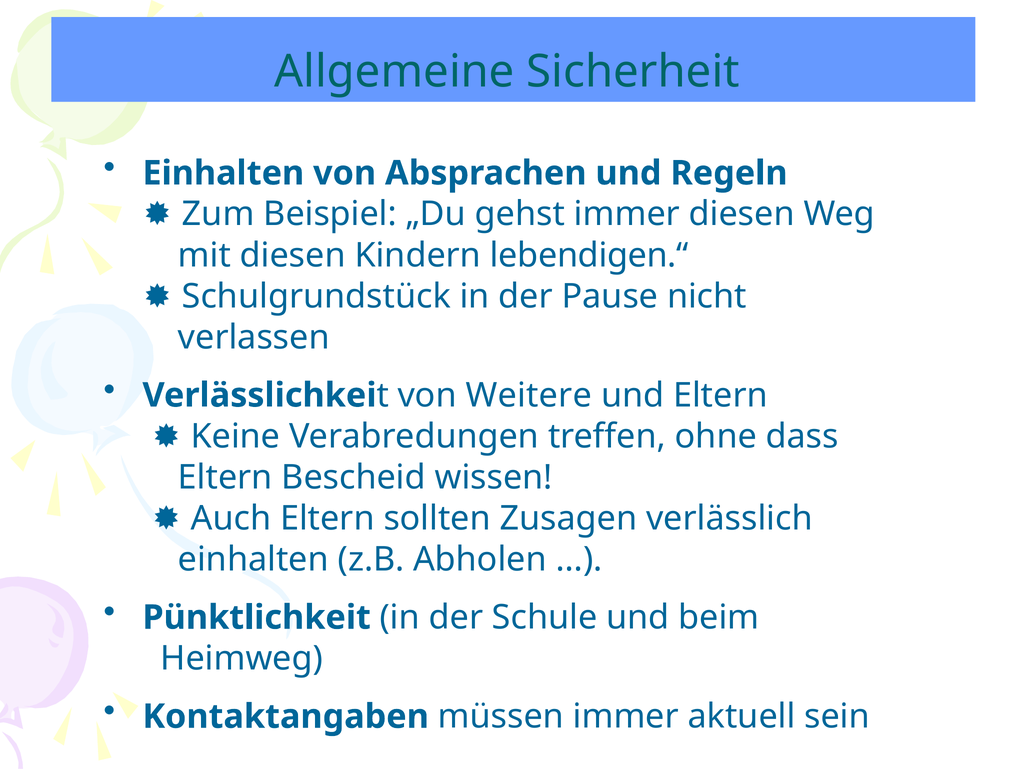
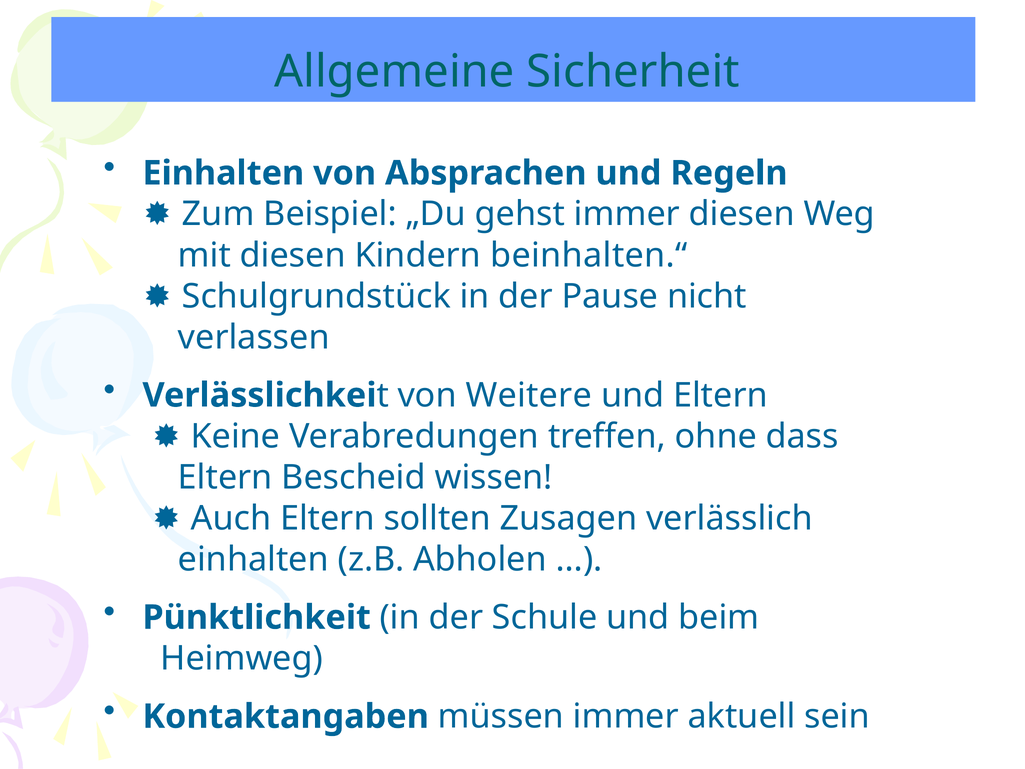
lebendigen.“: lebendigen.“ -> beinhalten.“ (589, 255)
